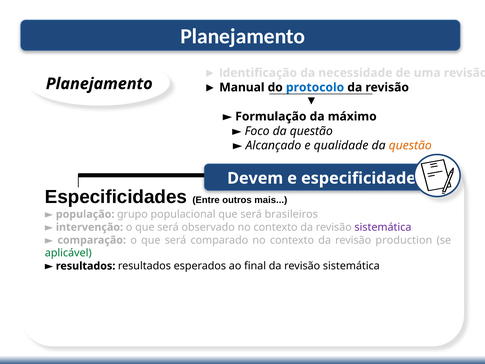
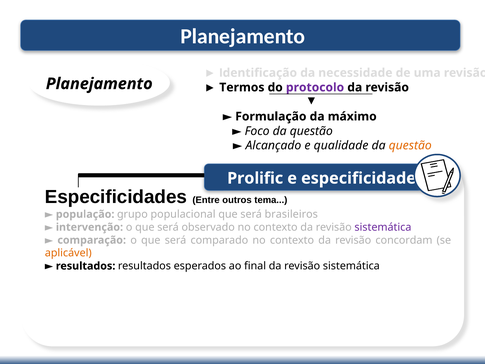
Manual: Manual -> Termos (242, 87)
protocolo colour: blue -> purple (315, 87)
Devem: Devem -> Prolific (255, 178)
mais: mais -> tema (271, 200)
production: production -> concordam (404, 240)
aplicável colour: green -> orange (68, 253)
